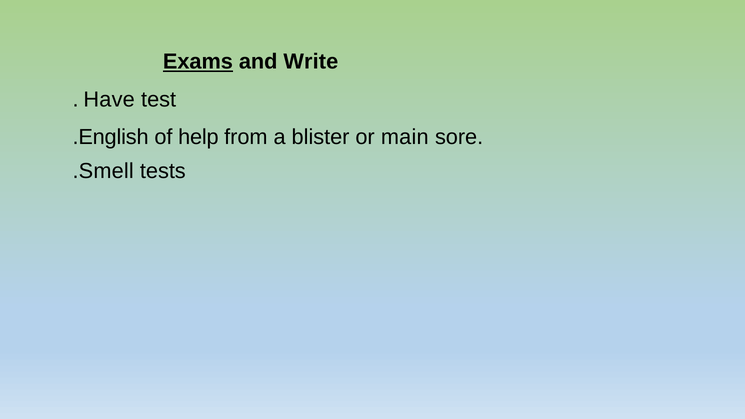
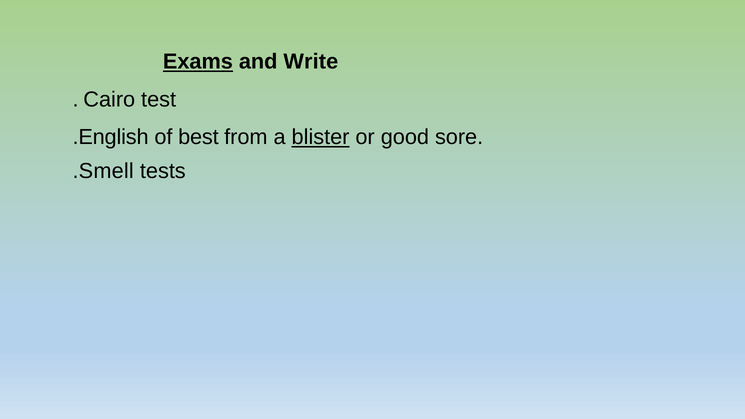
Have: Have -> Cairo (109, 100)
help: help -> best (198, 137)
blister underline: none -> present (321, 137)
main: main -> good (405, 137)
